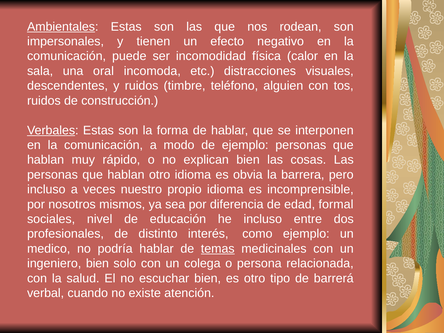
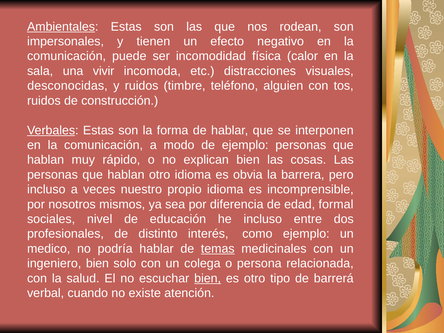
oral: oral -> vivir (104, 71)
descendentes: descendentes -> desconocidas (67, 86)
bien underline: none -> present (208, 278)
